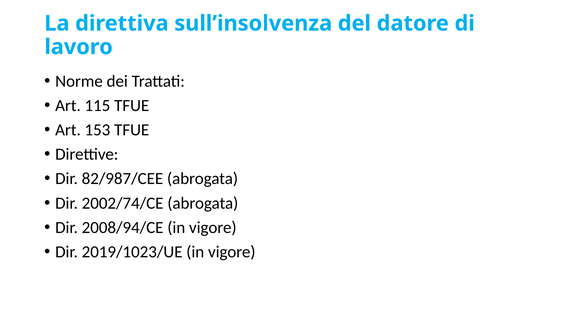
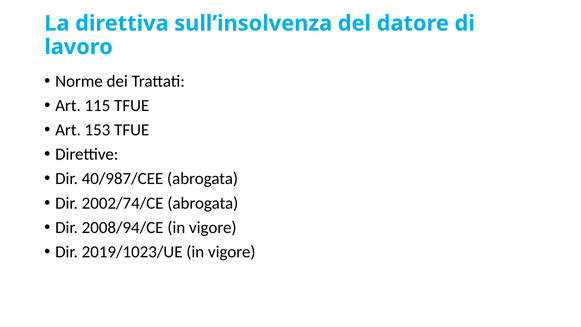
82/987/CEE: 82/987/CEE -> 40/987/CEE (122, 179)
